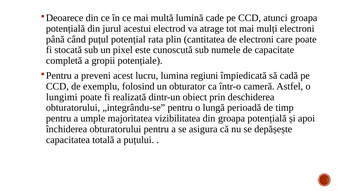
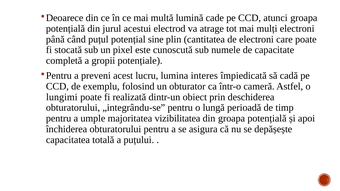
rata: rata -> sine (156, 39)
regiuni: regiuni -> interes (204, 76)
